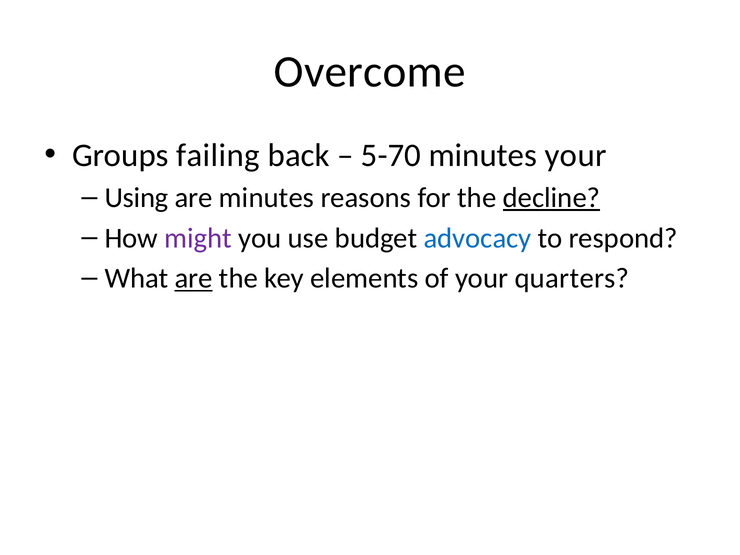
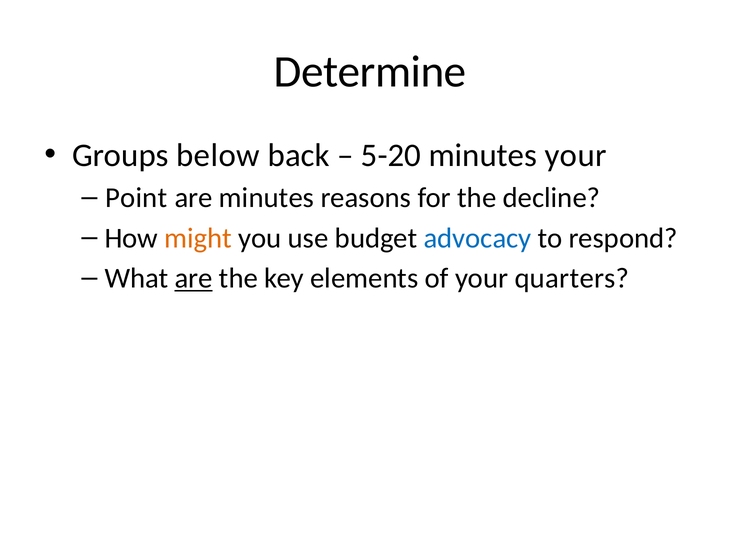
Overcome: Overcome -> Determine (370, 72)
failing: failing -> below (218, 155)
5-70: 5-70 -> 5-20 (391, 155)
Using: Using -> Point (136, 198)
decline underline: present -> none (552, 198)
might colour: purple -> orange (198, 238)
